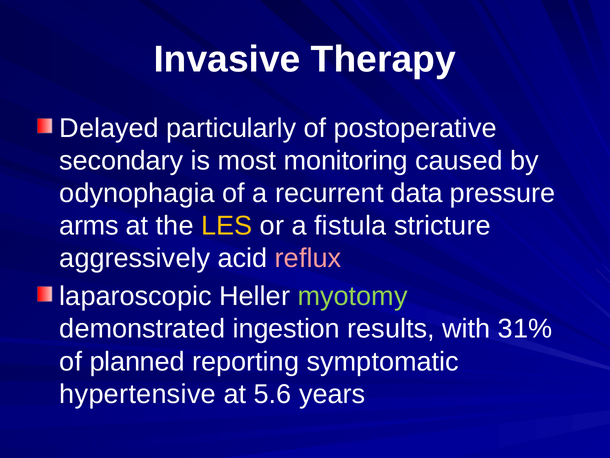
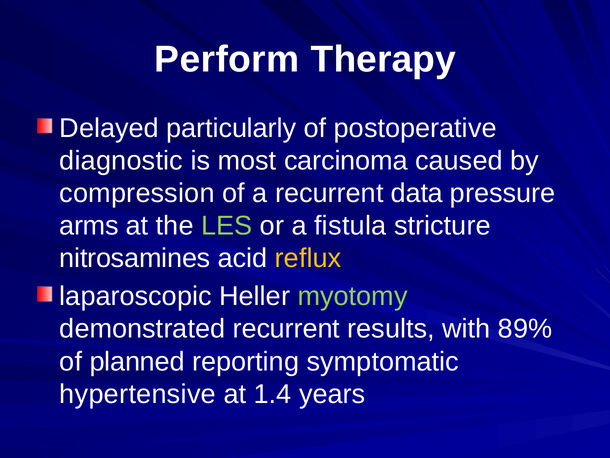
Invasive: Invasive -> Perform (227, 59)
secondary: secondary -> diagnostic (121, 161)
monitoring: monitoring -> carcinoma (346, 161)
odynophagia: odynophagia -> compression (137, 193)
LES colour: yellow -> light green (227, 226)
aggressively: aggressively -> nitrosamines (135, 258)
reflux colour: pink -> yellow (308, 258)
demonstrated ingestion: ingestion -> recurrent (286, 329)
31%: 31% -> 89% (525, 329)
5.6: 5.6 -> 1.4 (273, 394)
